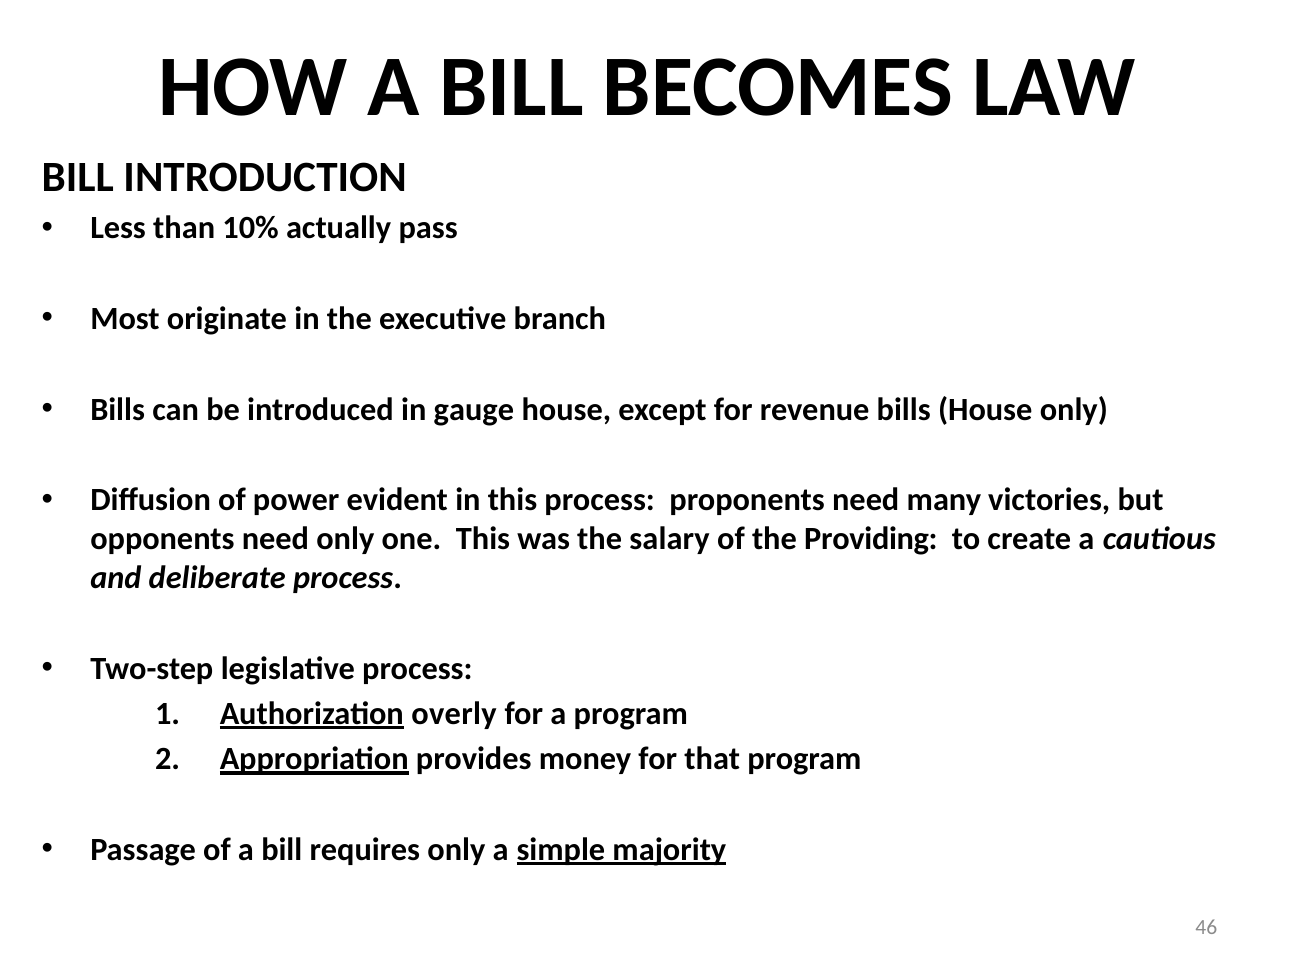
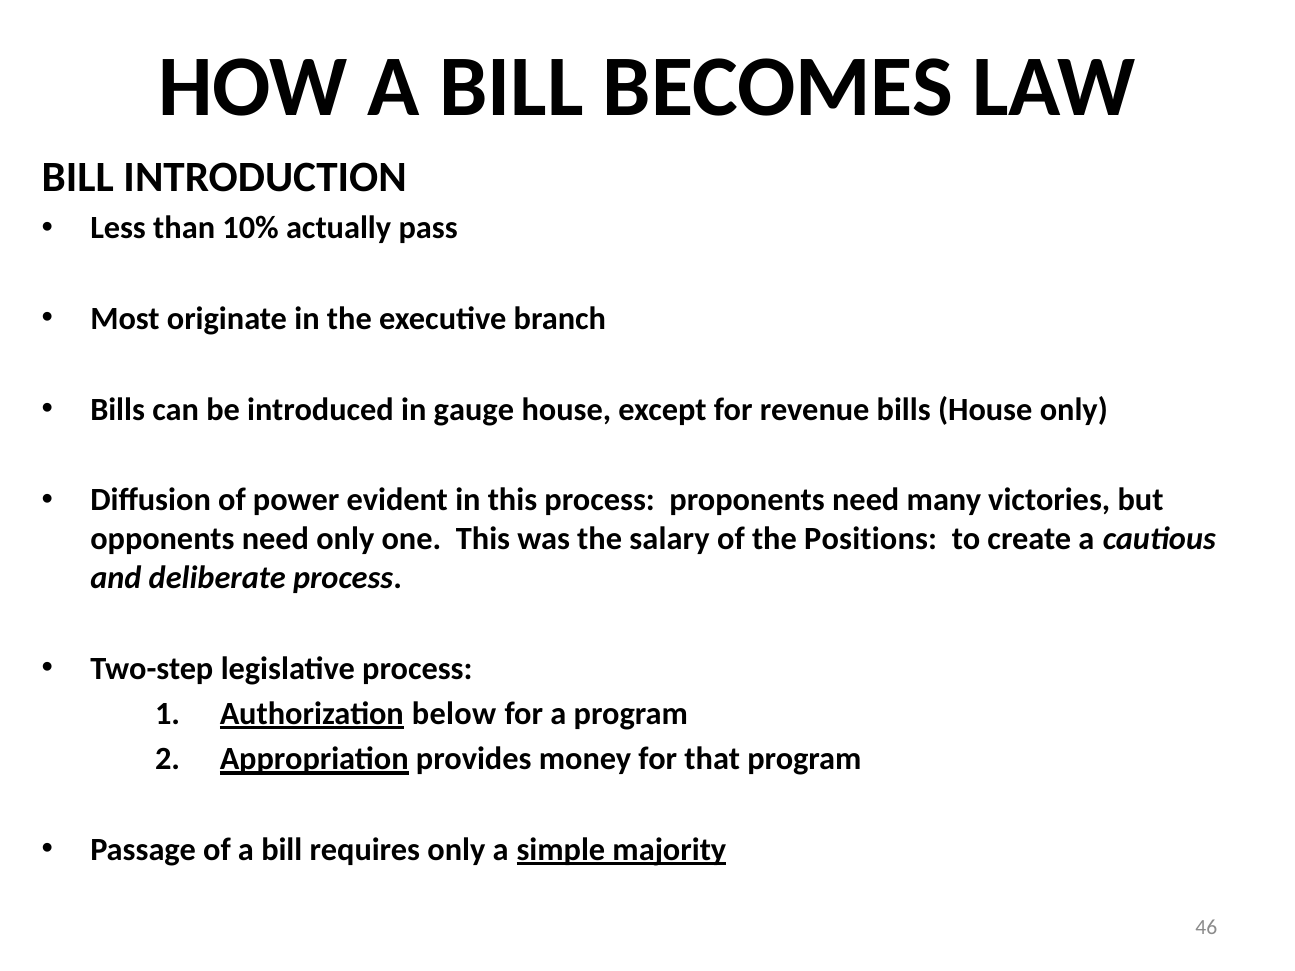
Providing: Providing -> Positions (871, 539)
overly: overly -> below (454, 714)
